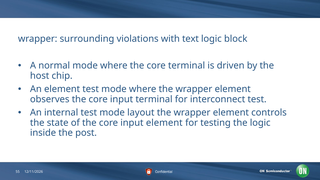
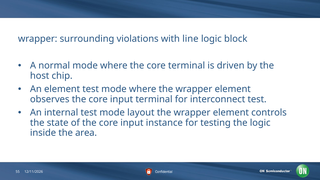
text: text -> line (190, 39)
input element: element -> instance (164, 123)
post: post -> area (86, 133)
